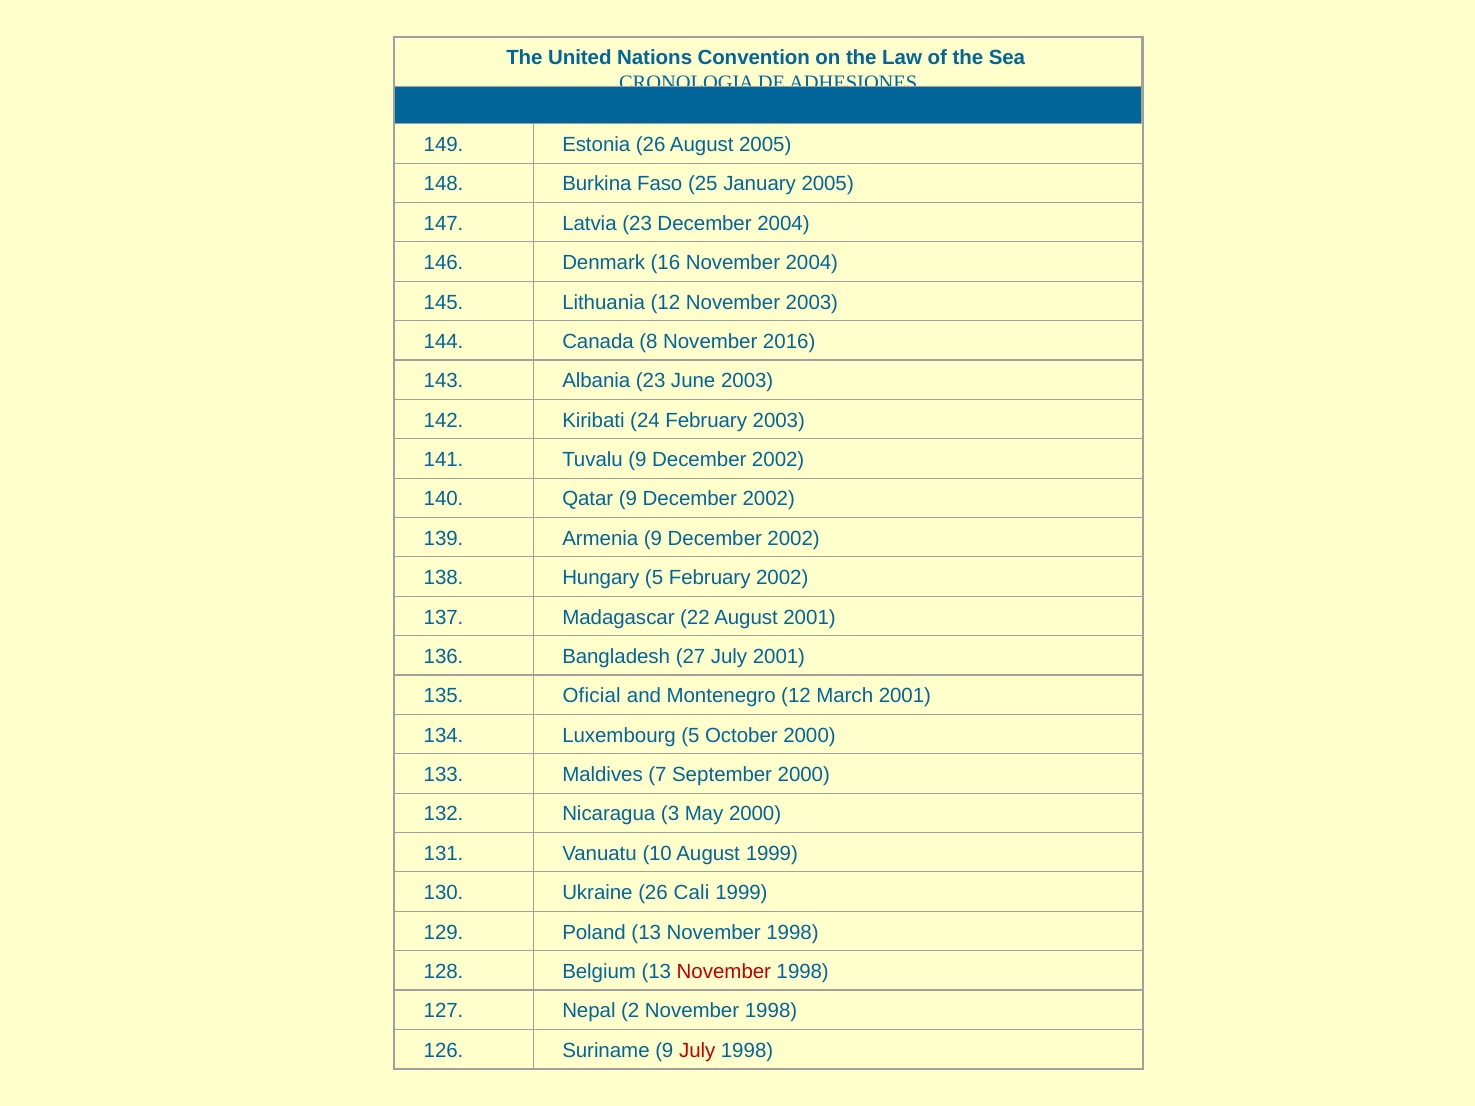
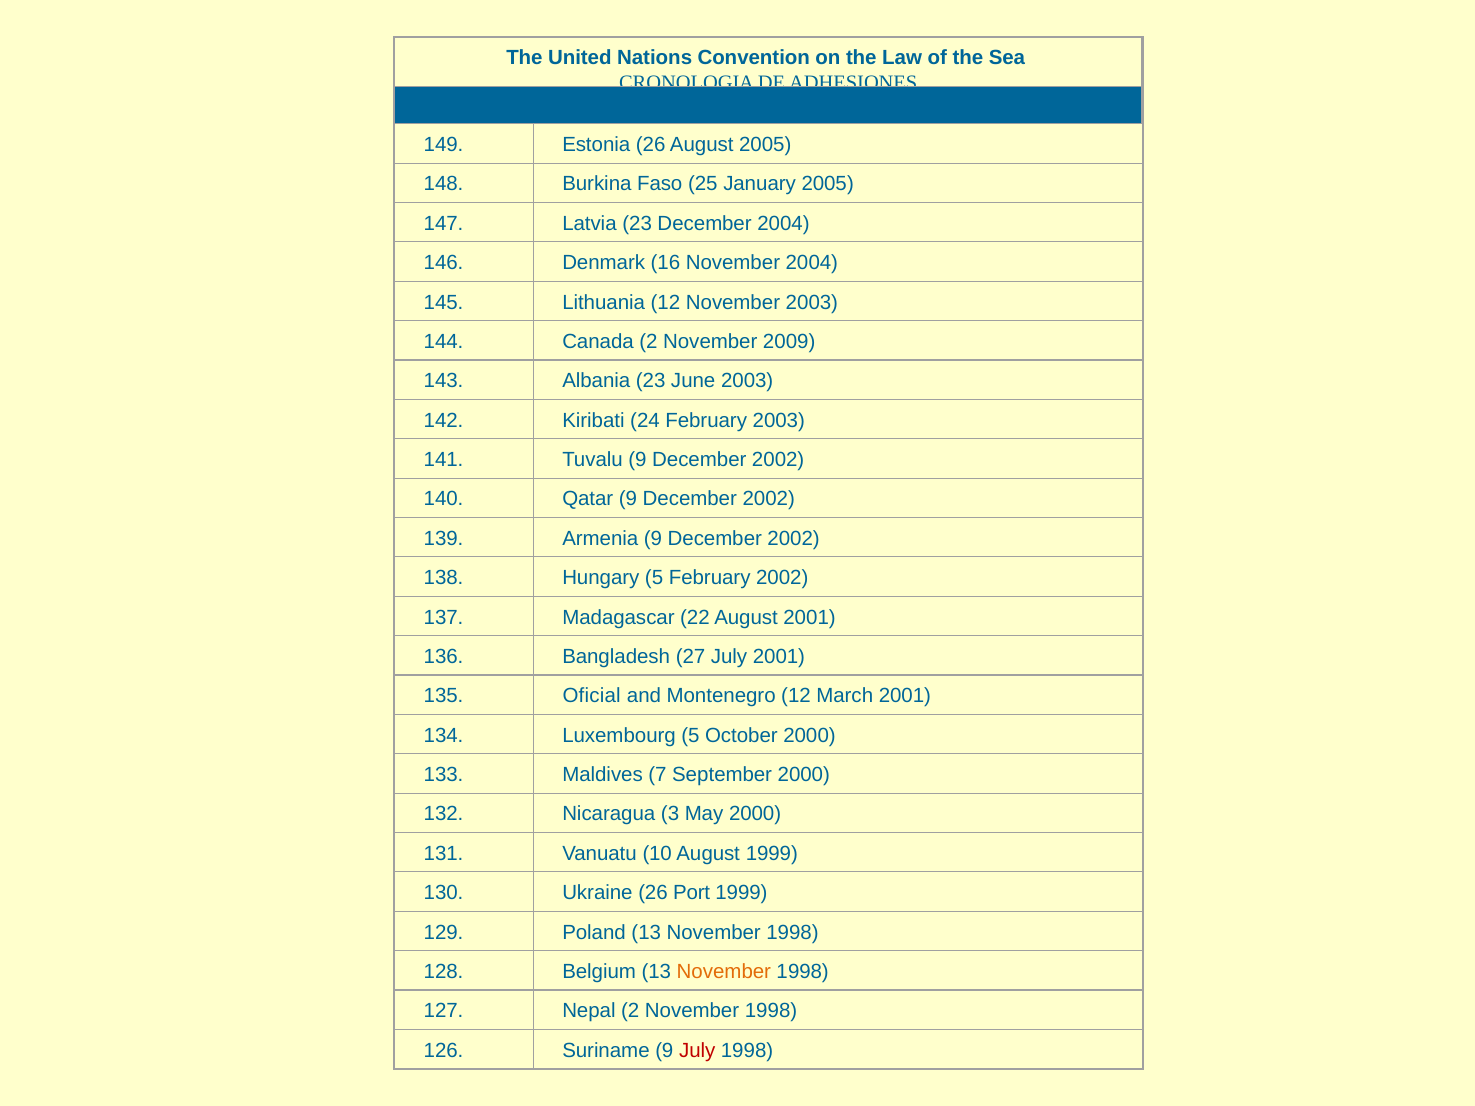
Canada 8: 8 -> 2 (648, 342)
2016: 2016 -> 2009 (789, 342)
Cali: Cali -> Port (692, 893)
November colour: red -> orange (724, 972)
